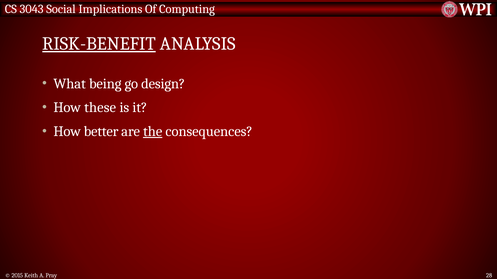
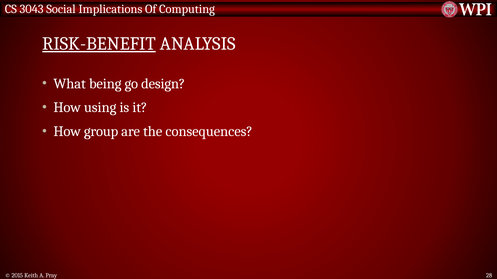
these: these -> using (100, 108)
better: better -> group (101, 132)
the underline: present -> none (153, 132)
